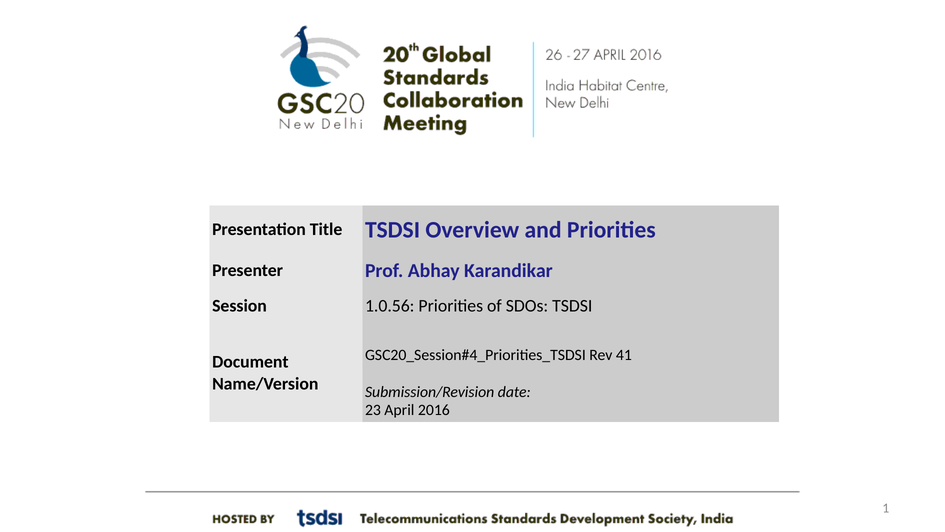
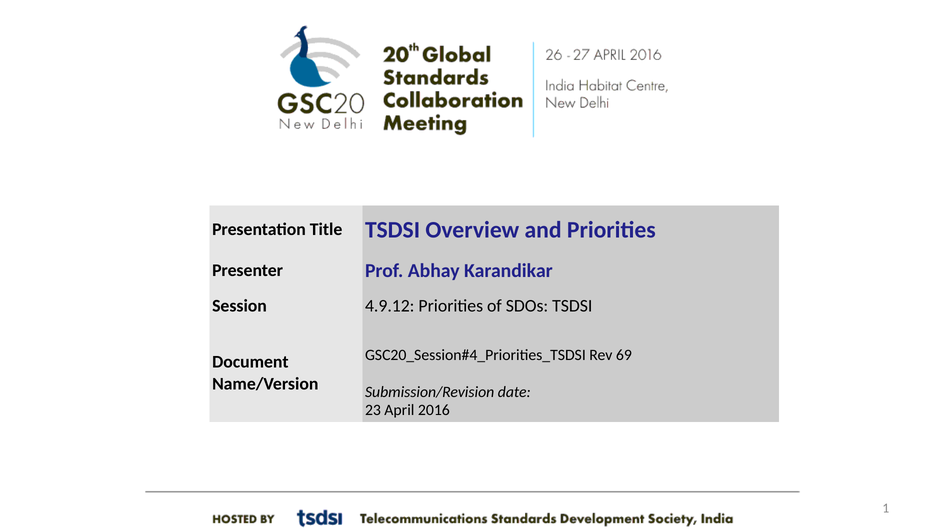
1.0.56: 1.0.56 -> 4.9.12 (390, 306)
41: 41 -> 69 (624, 355)
